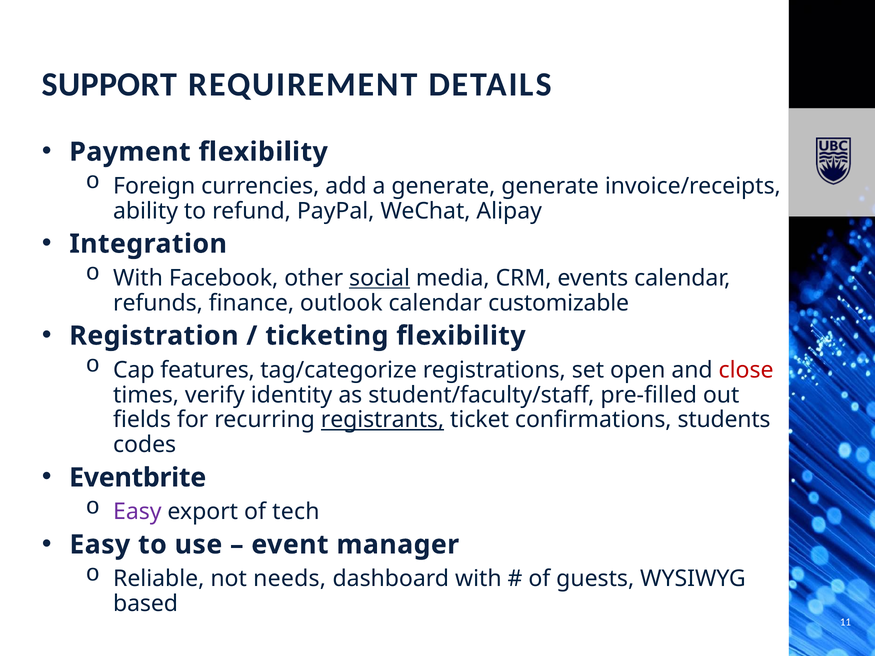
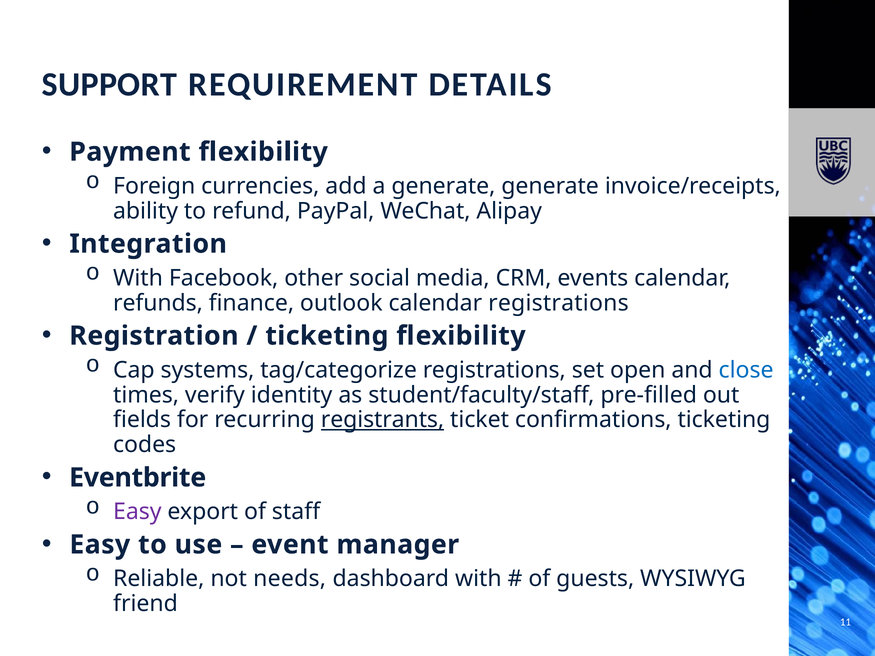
social underline: present -> none (380, 278)
calendar customizable: customizable -> registrations (558, 303)
features: features -> systems (207, 370)
close colour: red -> blue (746, 370)
confirmations students: students -> ticketing (724, 420)
tech: tech -> staff (296, 512)
based: based -> friend (145, 604)
